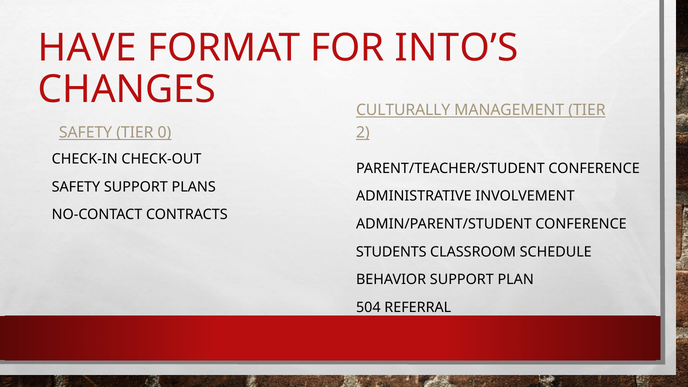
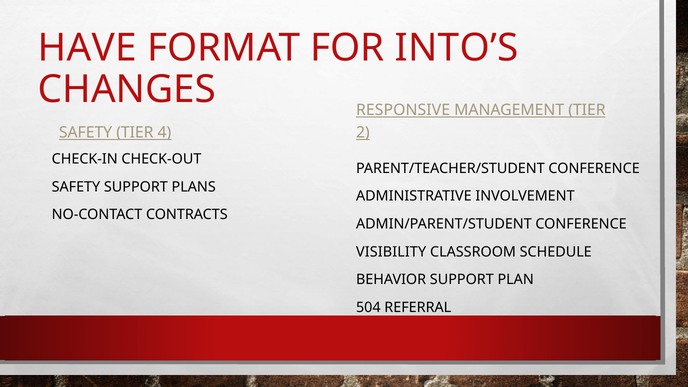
CULTURALLY: CULTURALLY -> RESPONSIVE (403, 110)
0: 0 -> 4 (164, 132)
STUDENTS: STUDENTS -> VISIBILITY (391, 252)
